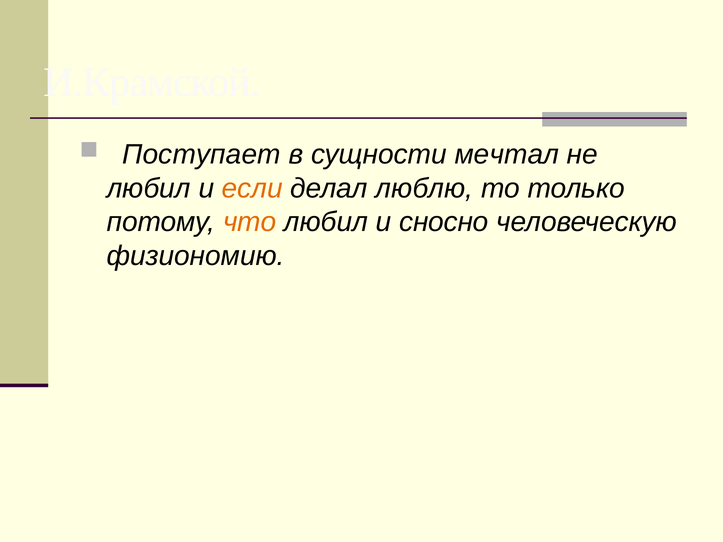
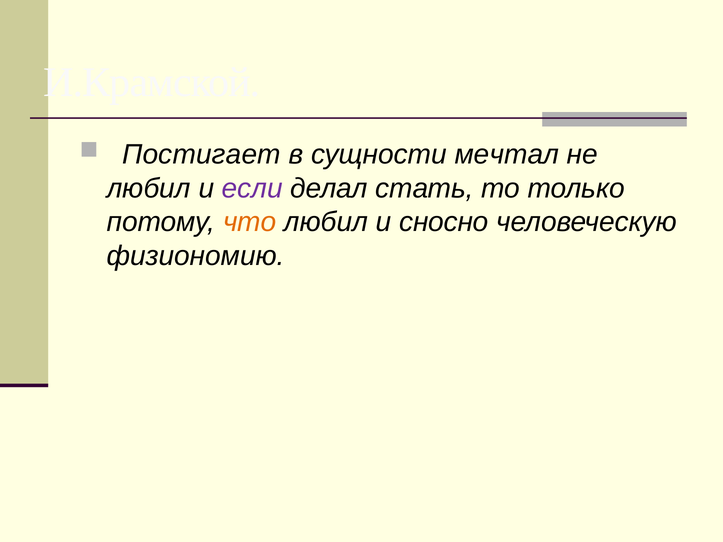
Поступает: Поступает -> Постигает (202, 155)
если colour: orange -> purple (252, 189)
люблю: люблю -> стать (425, 189)
